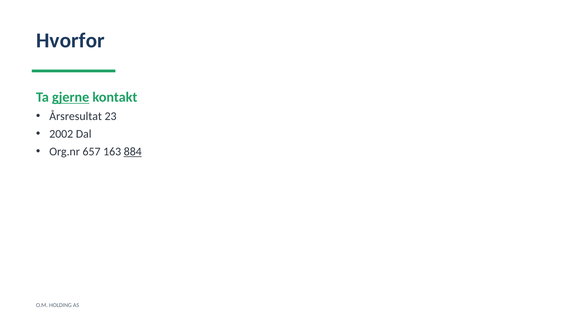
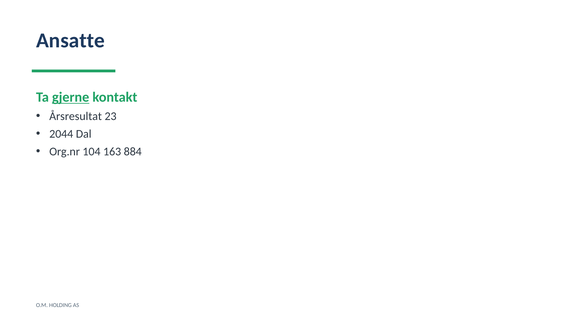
Hvorfor: Hvorfor -> Ansatte (70, 40)
2002: 2002 -> 2044 (61, 134)
657: 657 -> 104 (92, 152)
884 underline: present -> none (133, 152)
